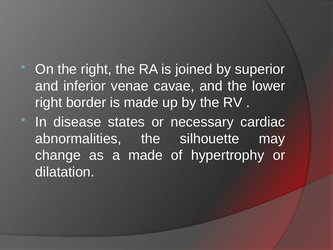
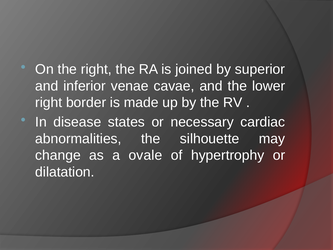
a made: made -> ovale (145, 155)
